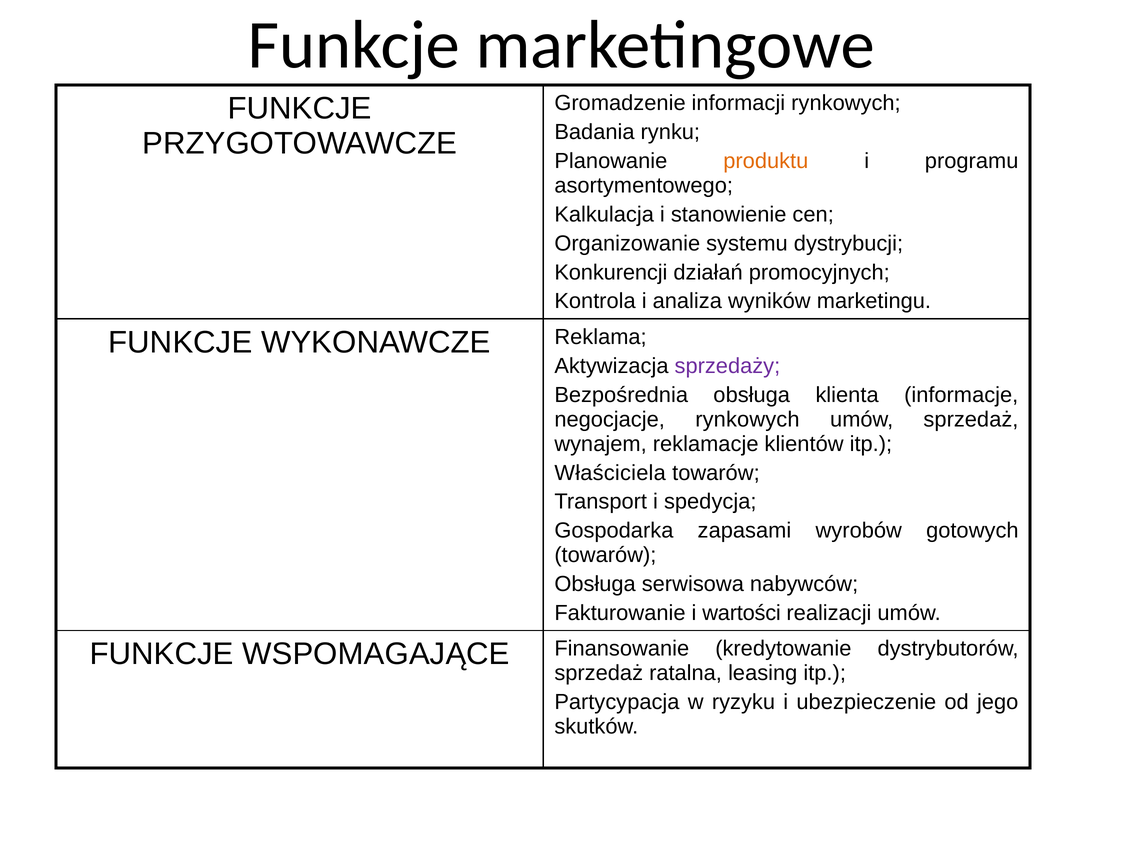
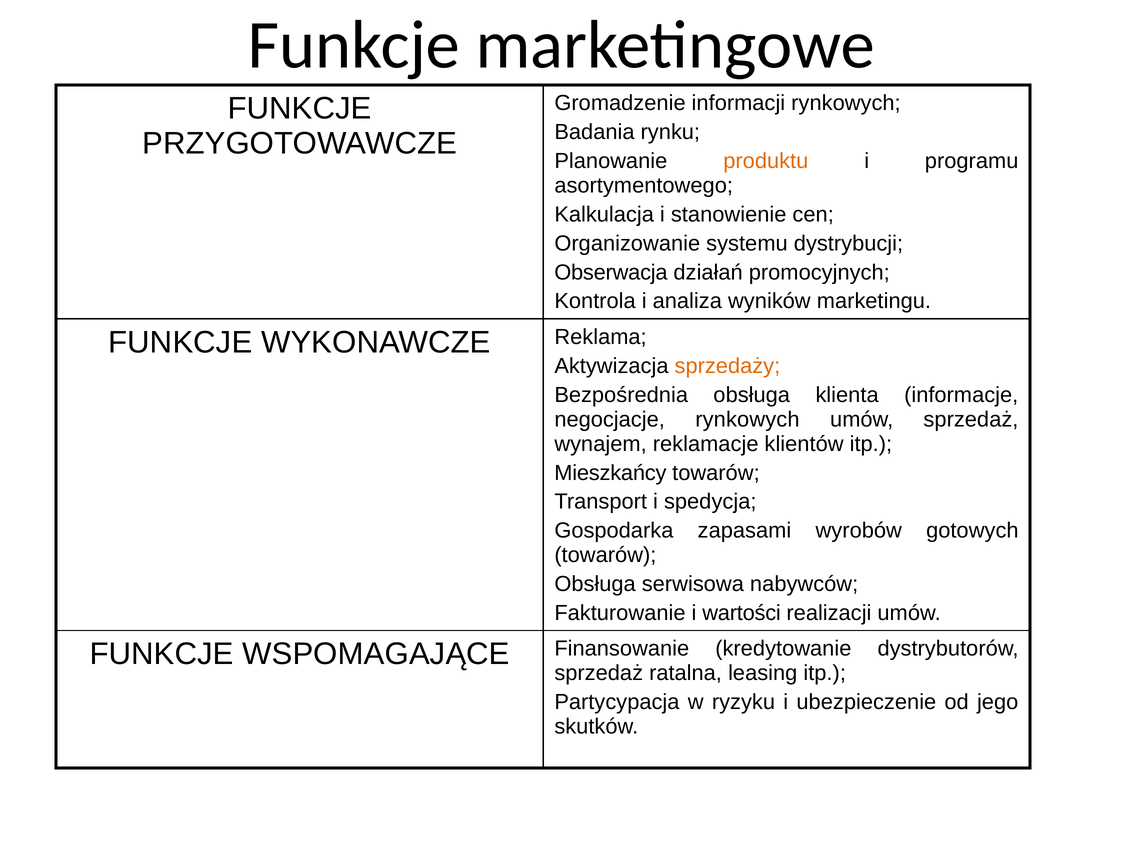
Konkurencji: Konkurencji -> Obserwacja (611, 272)
sprzedaży colour: purple -> orange (727, 366)
Właściciela: Właściciela -> Mieszkańcy (610, 473)
